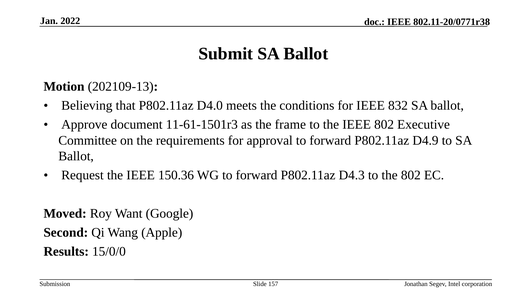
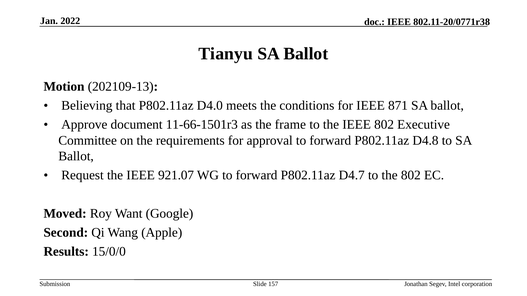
Submit: Submit -> Tianyu (226, 54)
832: 832 -> 871 (398, 106)
11-61-1501r3: 11-61-1501r3 -> 11-66-1501r3 (202, 125)
D4.9: D4.9 -> D4.8 (425, 141)
150.36: 150.36 -> 921.07 (176, 175)
D4.3: D4.3 -> D4.7 (352, 175)
